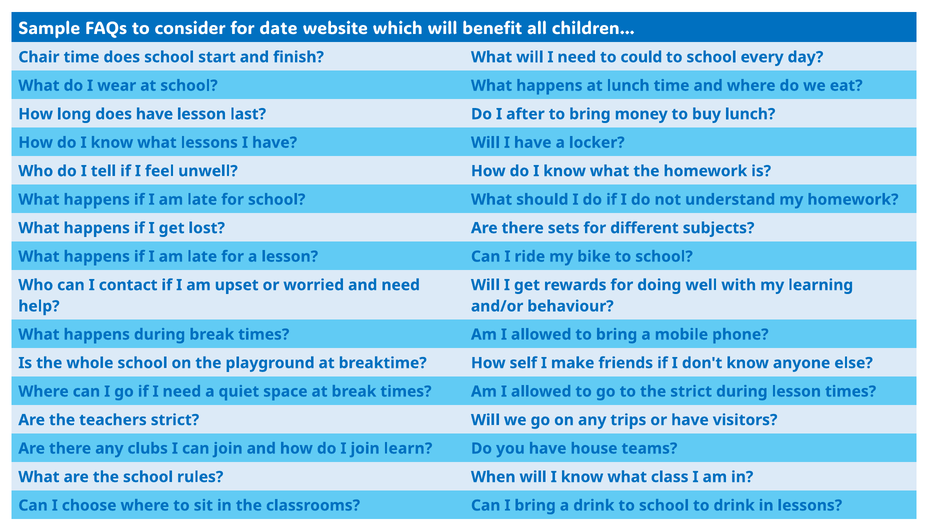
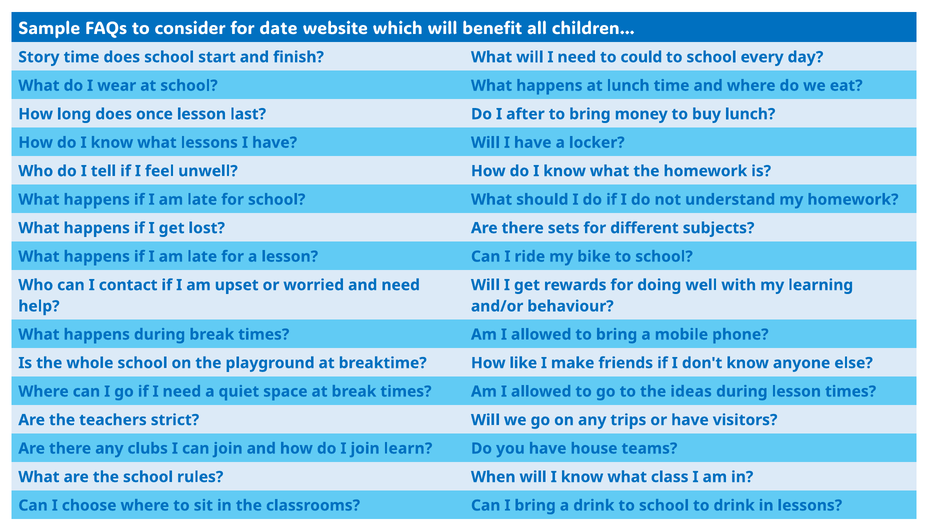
Chair: Chair -> Story (39, 57)
does have: have -> once (154, 114)
self: self -> like (523, 363)
the strict: strict -> ideas (691, 392)
